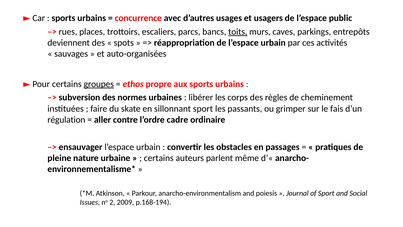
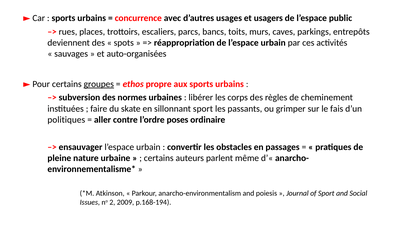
toits underline: present -> none (238, 32)
régulation: régulation -> politiques (66, 120)
cadre: cadre -> poses (178, 120)
